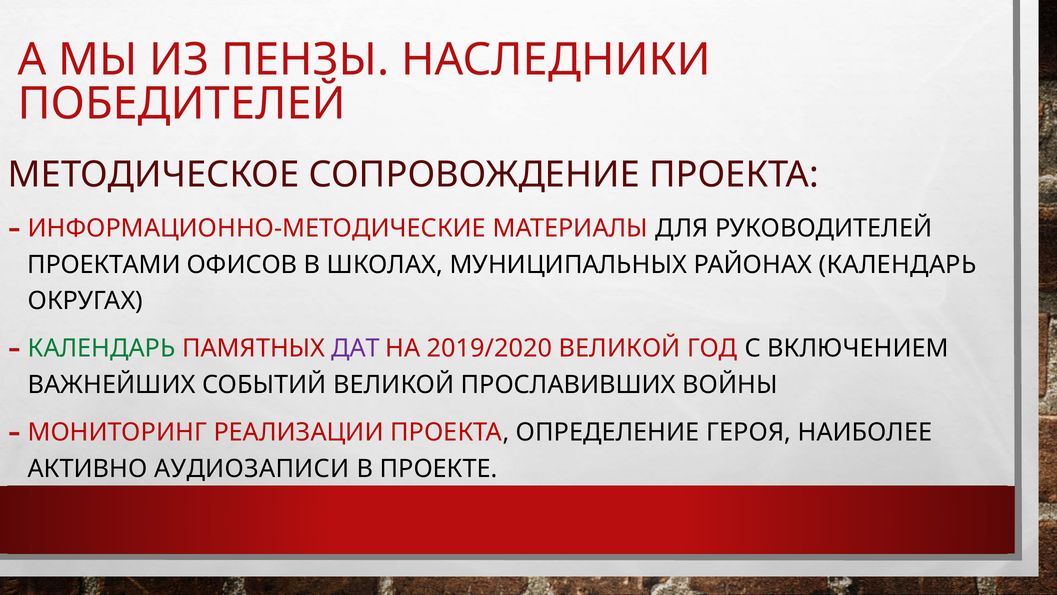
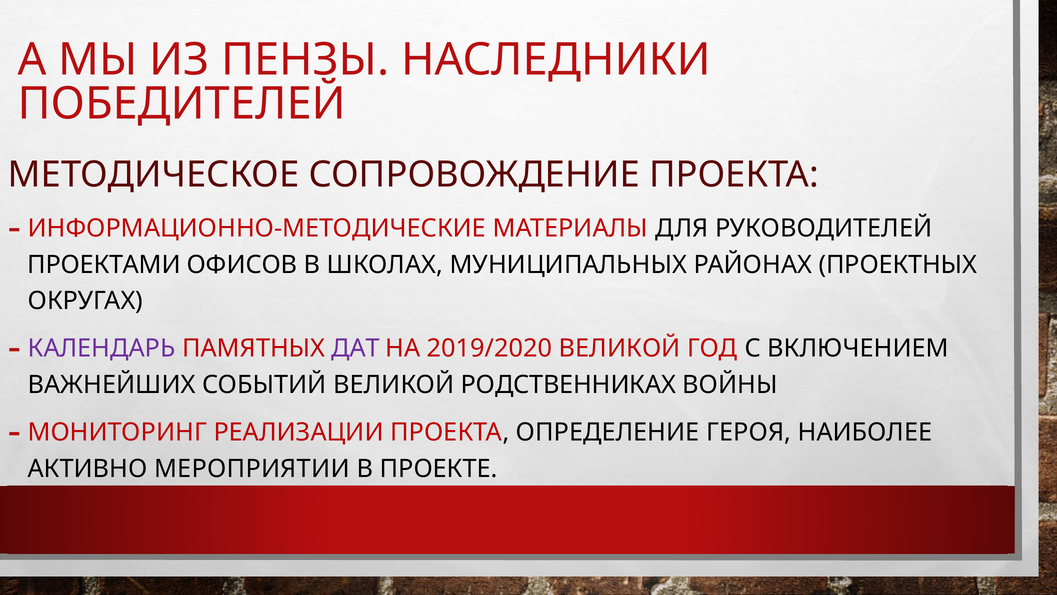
РАЙОНАХ КАЛЕНДАРЬ: КАЛЕНДАРЬ -> ПРОЕКТНЫХ (898, 264)
КАЛЕНДАРЬ colour: green -> purple (102, 348)
ПРОСЛАВИВШИХ: ПРОСЛАВИВШИХ -> РОДСТВЕННИКАХ (568, 385)
АУДИОЗАПИСИ: АУДИОЗАПИСИ -> МЕРОПРИЯТИИ (252, 469)
